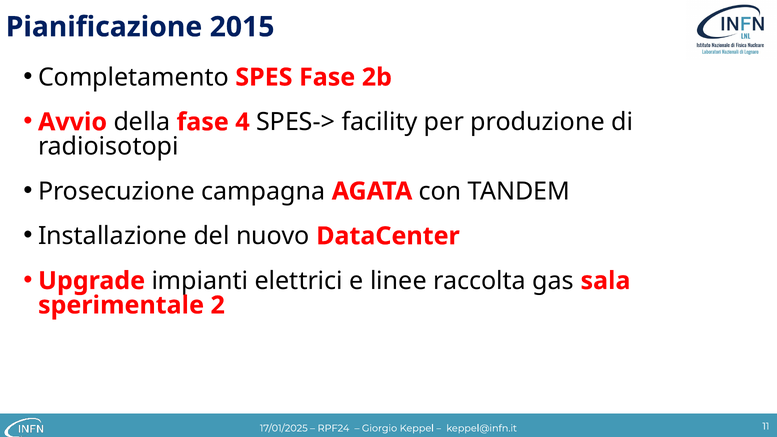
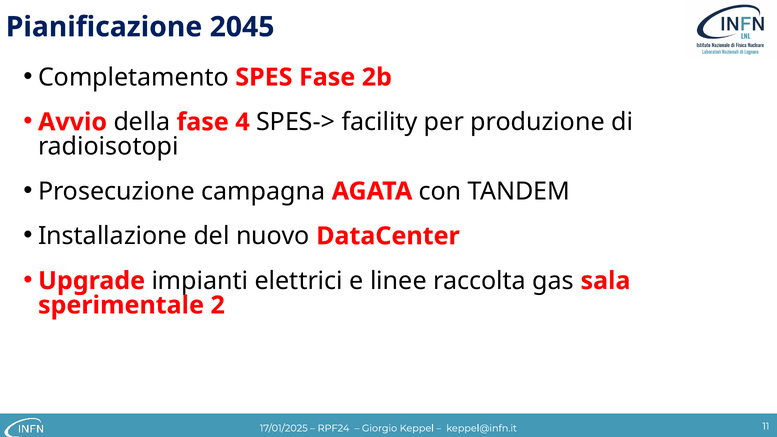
2015: 2015 -> 2045 (242, 27)
